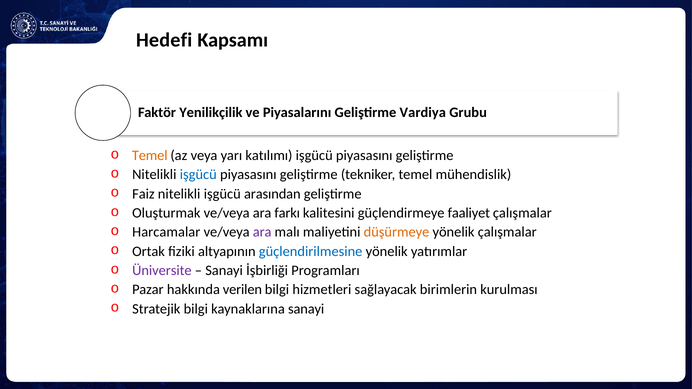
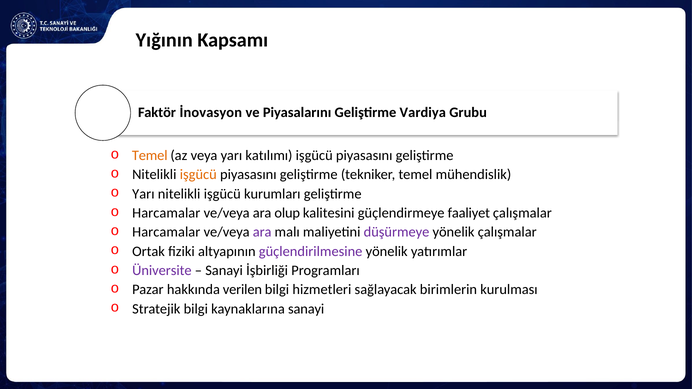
Hedefi: Hedefi -> Yığının (164, 40)
Yenilikçilik: Yenilikçilik -> İnovasyon (211, 113)
işgücü colour: blue -> orange (198, 175)
Faiz: Faiz -> Yarı (143, 194)
arasından: arasından -> kurumları (272, 194)
Oluşturmak: Oluşturmak -> Harcamalar (166, 213)
farkı: farkı -> olup (287, 213)
düşürmeye colour: orange -> purple (397, 232)
güçlendirilmesine colour: blue -> purple (311, 251)
